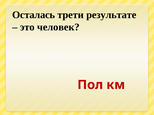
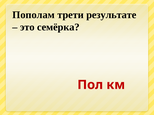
Осталась: Осталась -> Пополам (34, 15)
человек: человек -> семёрка (58, 27)
